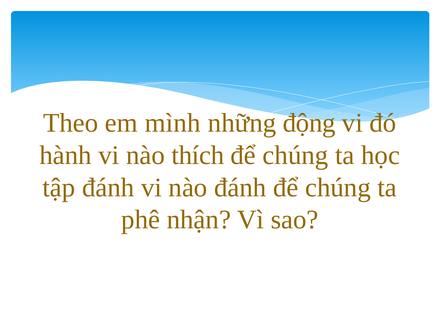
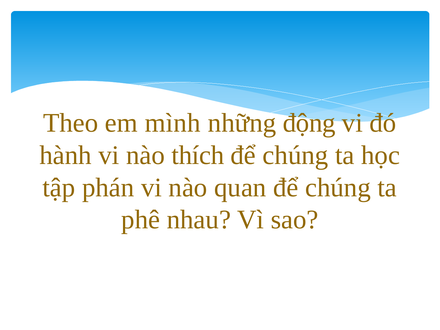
tập đánh: đánh -> phán (108, 187)
nào đánh: đánh -> quan (240, 187)
nhận: nhận -> nhau (199, 220)
